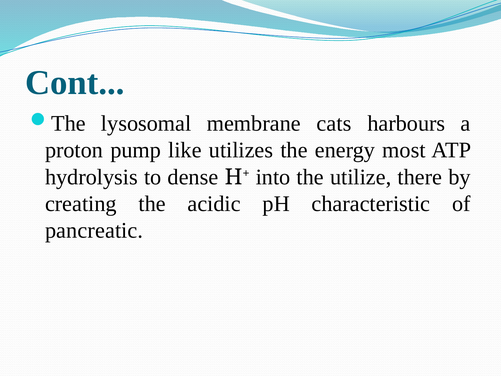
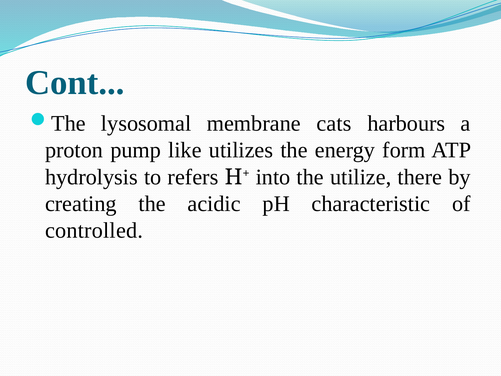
most: most -> form (404, 150)
dense: dense -> refers (193, 177)
pancreatic: pancreatic -> controlled (94, 230)
